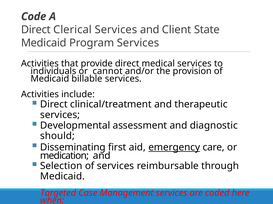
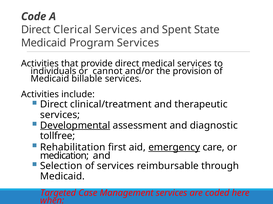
and Client: Client -> Spent (177, 30)
Developmental underline: none -> present (75, 126)
should: should -> tollfree (58, 136)
Disseminating: Disseminating -> Rehabilitation (73, 148)
